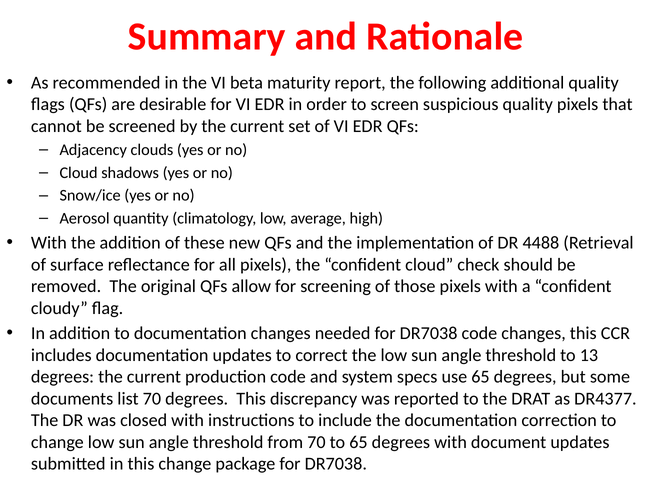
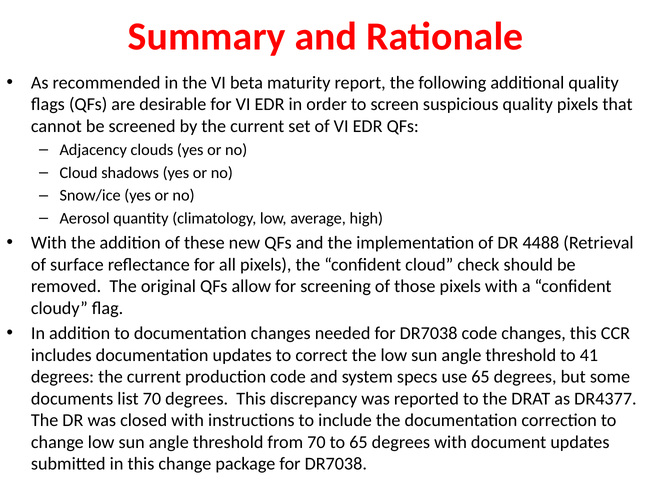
13: 13 -> 41 (589, 355)
